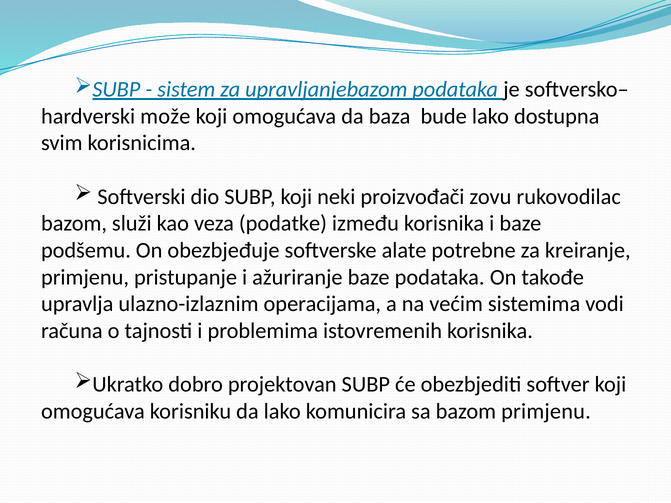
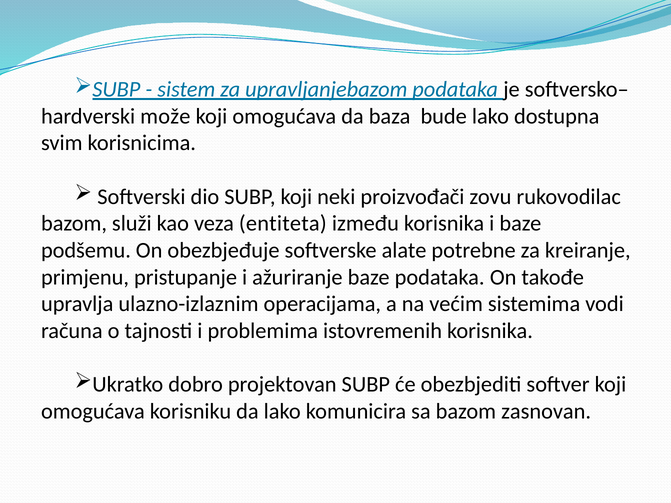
podatke: podatke -> entiteta (283, 224)
bazom primjenu: primjenu -> zasnovan (546, 412)
